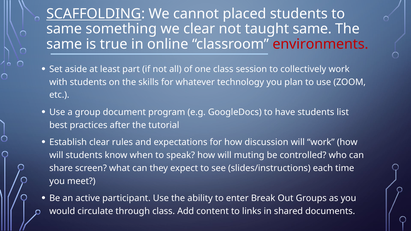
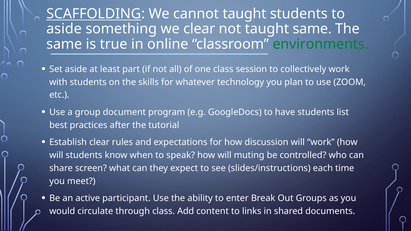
cannot placed: placed -> taught (244, 14)
same: same -> aside (64, 29)
environments colour: red -> green (320, 44)
